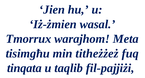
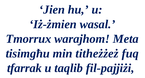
tinqata: tinqata -> tfarrak (24, 68)
